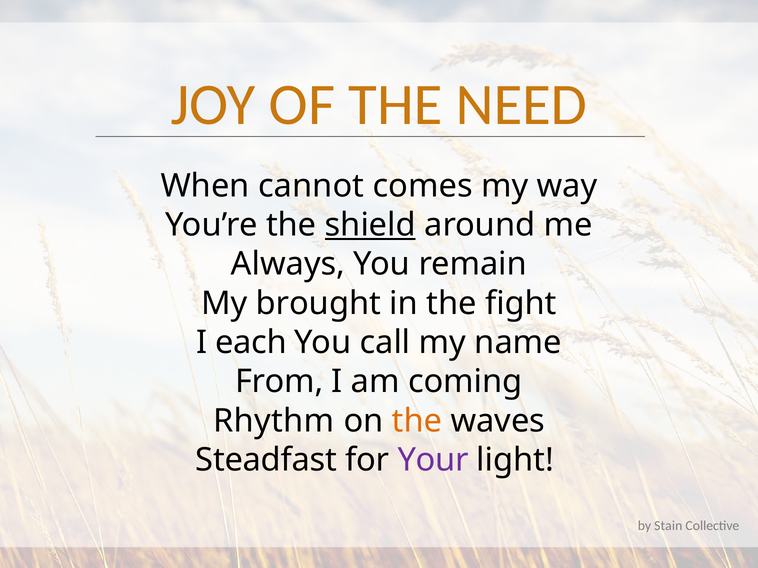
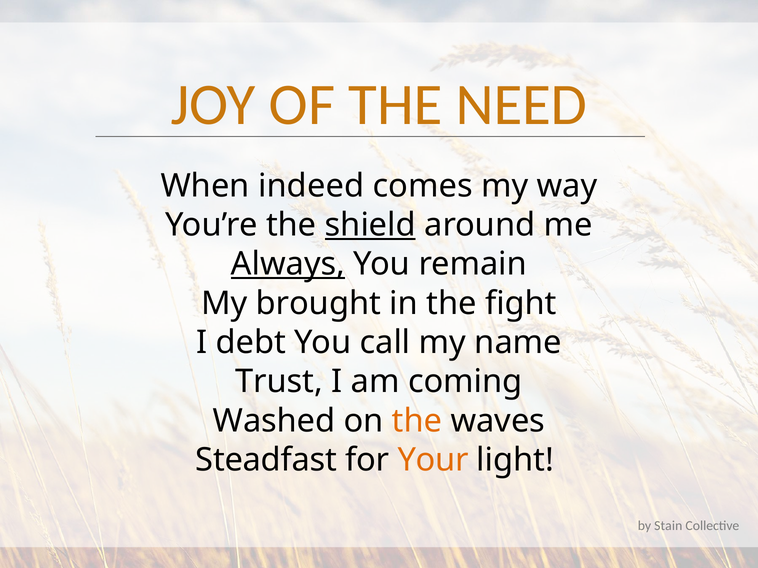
cannot: cannot -> indeed (311, 186)
Always underline: none -> present (288, 264)
each: each -> debt (251, 343)
From: From -> Trust (279, 382)
Rhythm: Rhythm -> Washed (274, 421)
Your colour: purple -> orange (433, 460)
